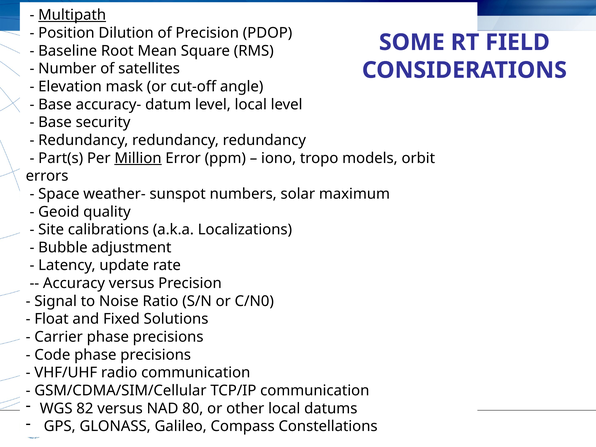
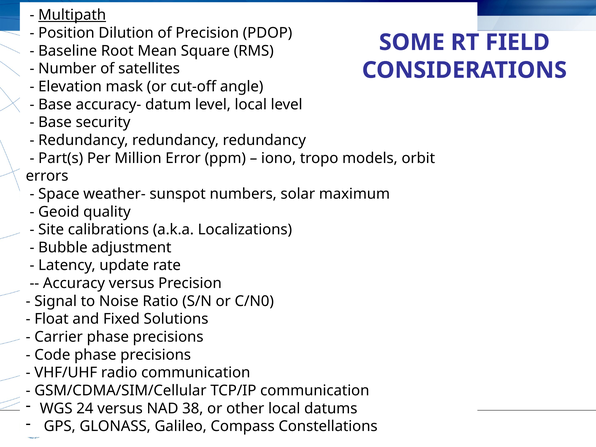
Million underline: present -> none (138, 158)
82: 82 -> 24 (85, 408)
80: 80 -> 38 (193, 408)
